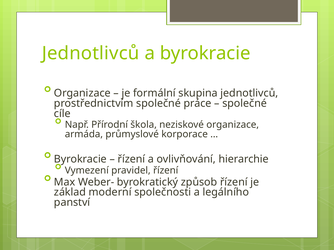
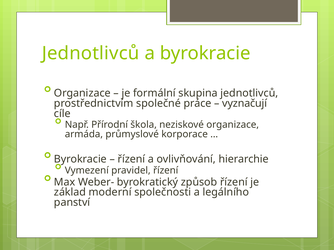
společné: společné -> vyznačují (245, 103)
